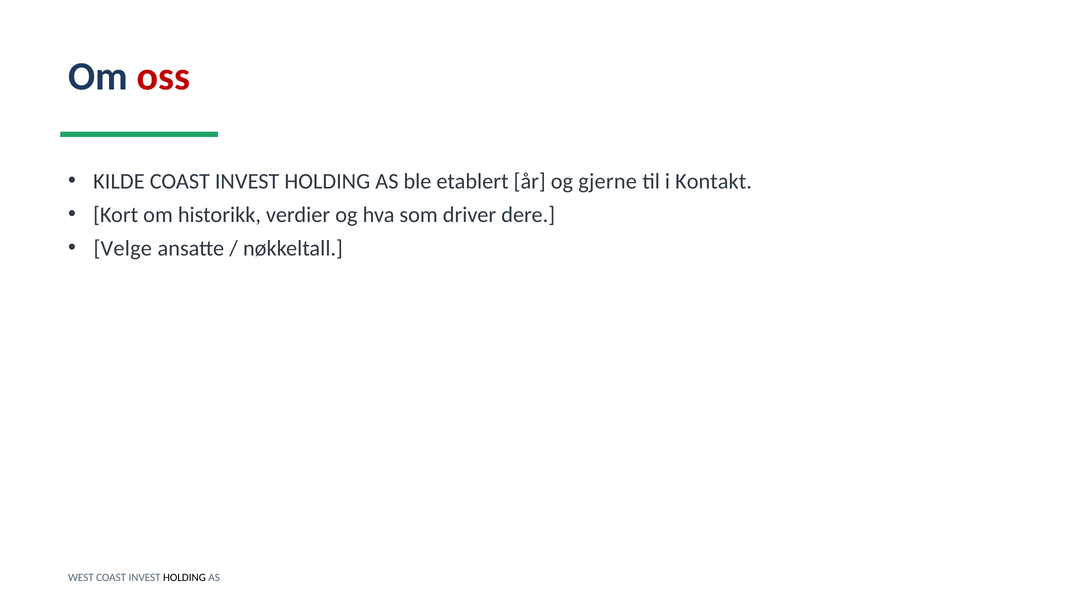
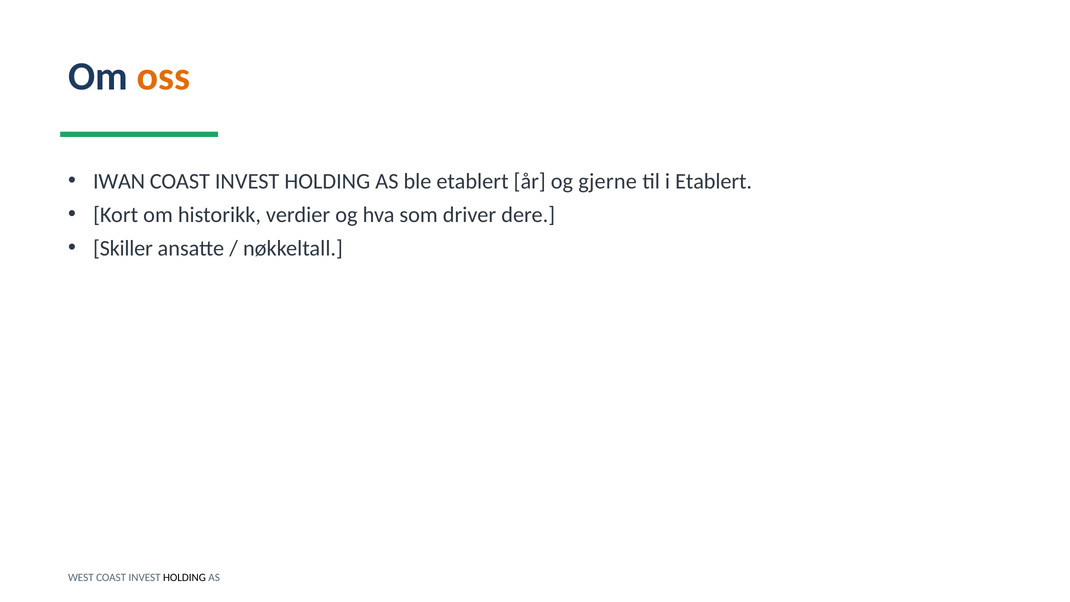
oss colour: red -> orange (164, 76)
KILDE: KILDE -> IWAN (119, 181)
i Kontakt: Kontakt -> Etablert (714, 181)
Velge: Velge -> Skiller (123, 248)
